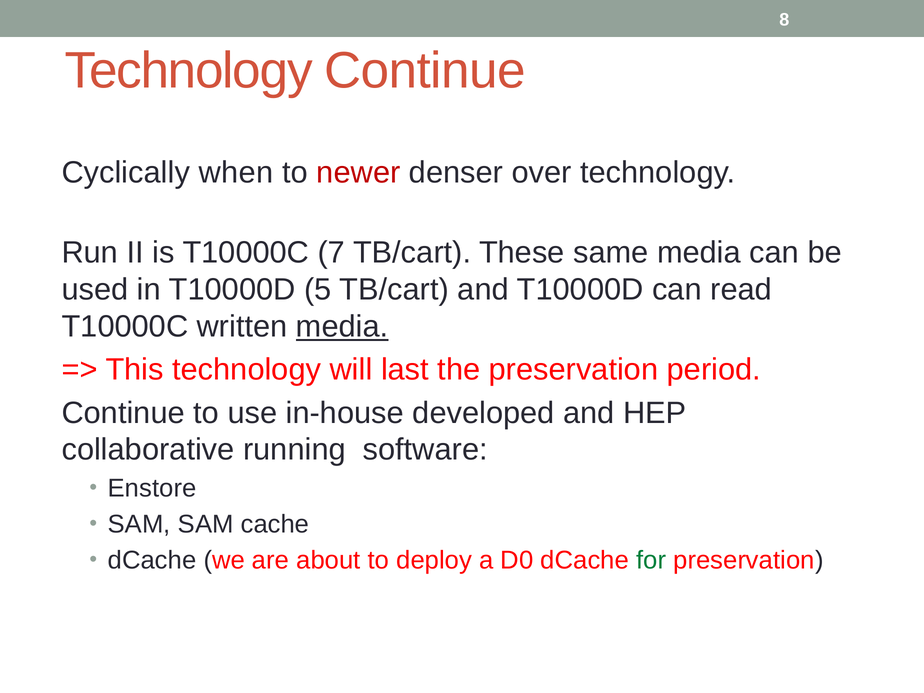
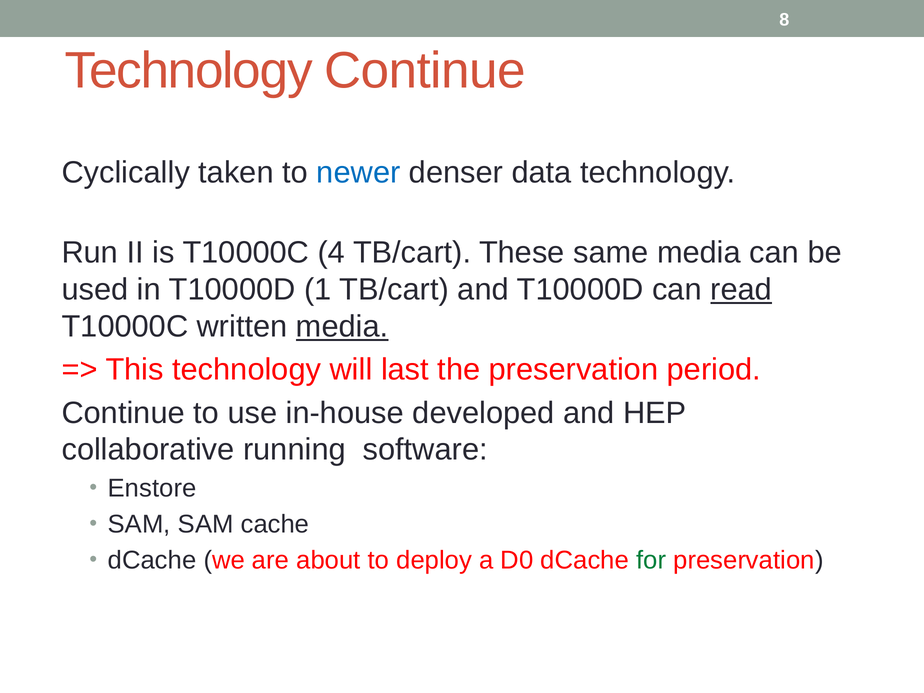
when: when -> taken (236, 173)
newer colour: red -> blue (358, 173)
over: over -> data (542, 173)
7: 7 -> 4 (331, 253)
5: 5 -> 1 (318, 290)
read underline: none -> present (741, 290)
